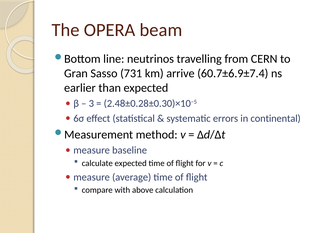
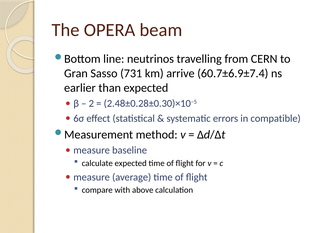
3: 3 -> 2 (91, 103)
continental: continental -> compatible (276, 118)
